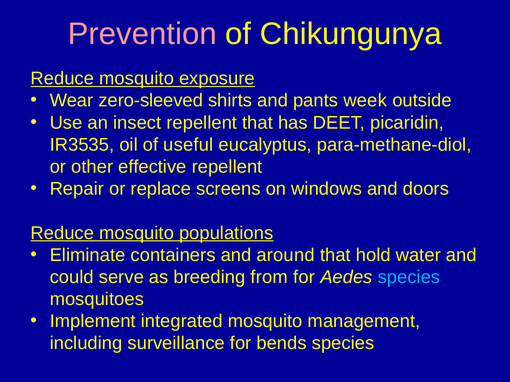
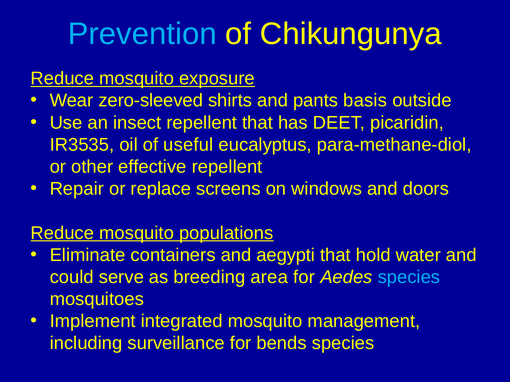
Prevention colour: pink -> light blue (142, 34)
week: week -> basis (365, 101)
around: around -> aegypti (286, 255)
from: from -> area (269, 277)
